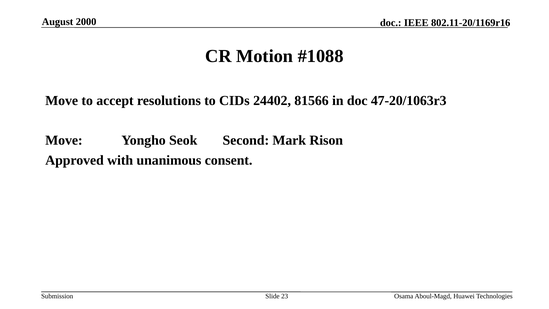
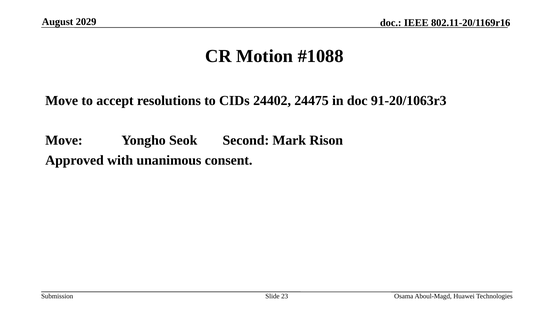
2000: 2000 -> 2029 (86, 22)
81566: 81566 -> 24475 (312, 100)
47-20/1063r3: 47-20/1063r3 -> 91-20/1063r3 (409, 100)
